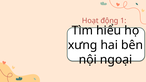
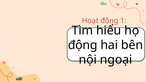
xưng: xưng -> động (83, 45)
